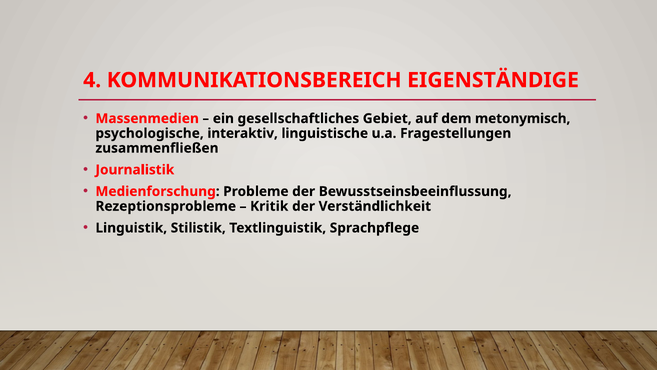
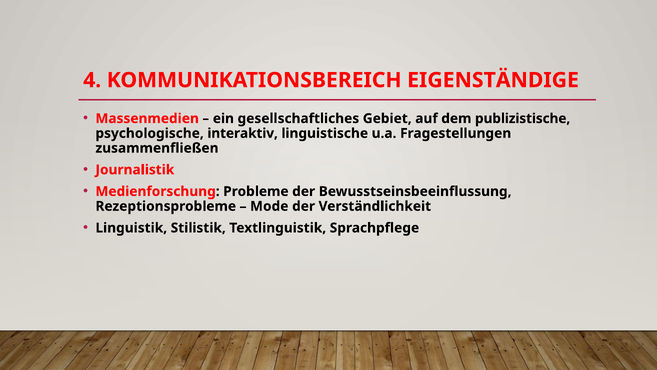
metonymisch: metonymisch -> publizistische (523, 118)
Kritik: Kritik -> Mode (269, 206)
